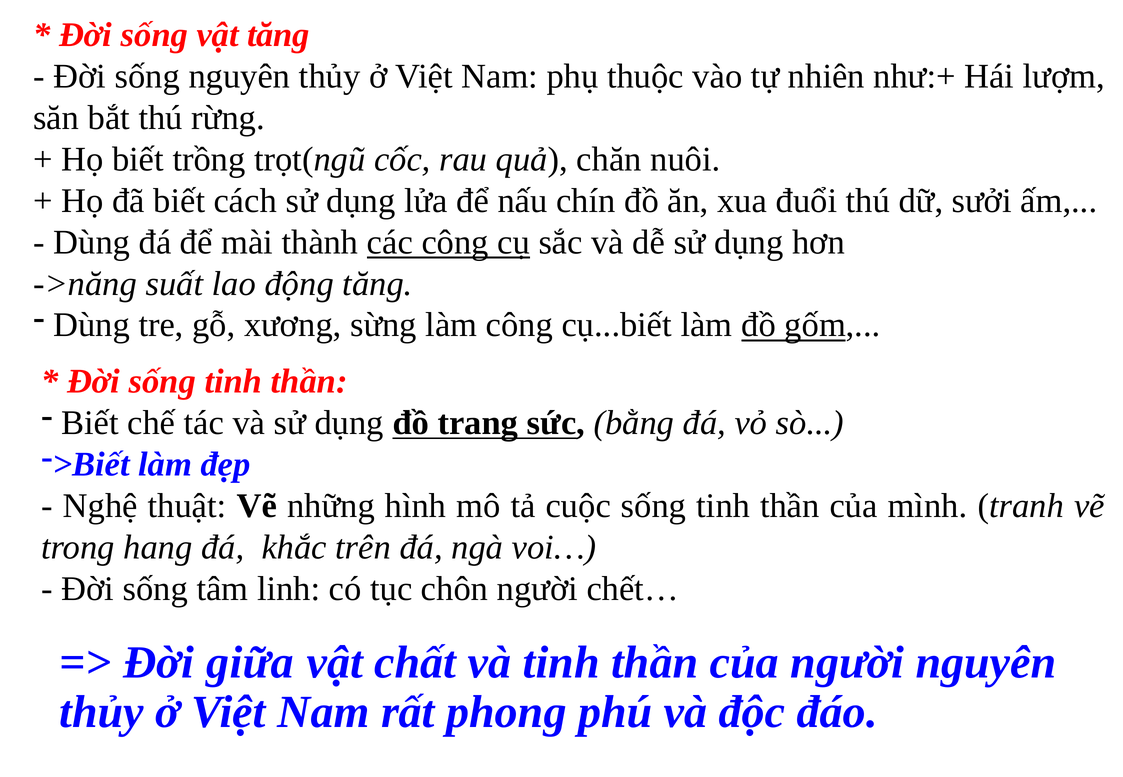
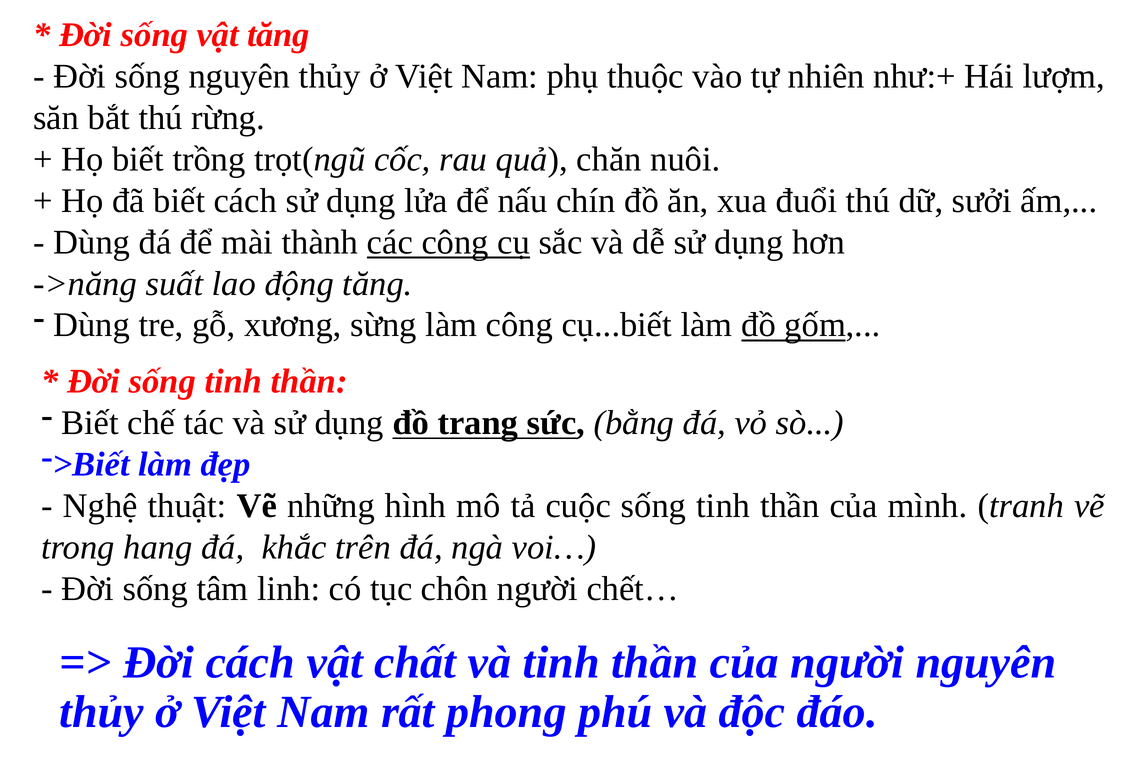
Đời giữa: giữa -> cách (250, 663)
